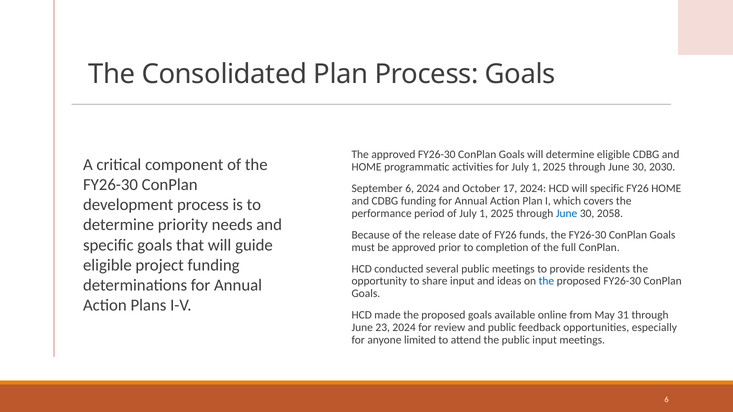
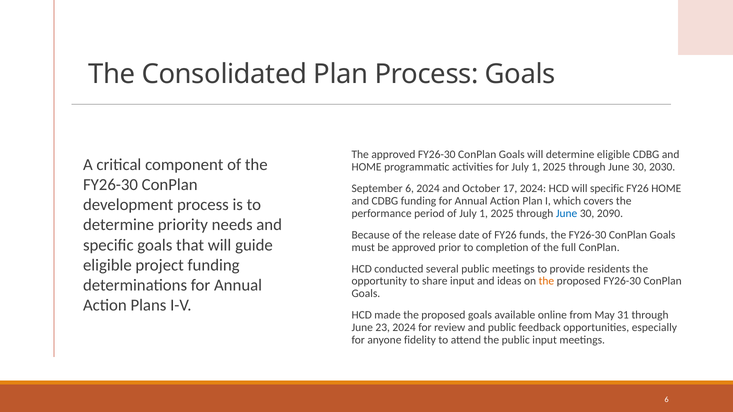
2058: 2058 -> 2090 (610, 214)
the colour: blue -> orange (546, 281)
limited: limited -> fidelity (420, 340)
